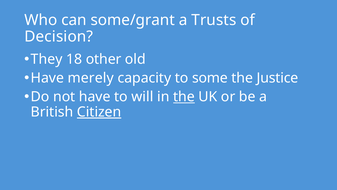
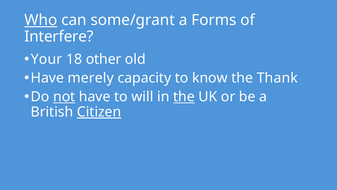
Who underline: none -> present (41, 20)
Trusts: Trusts -> Forms (214, 20)
Decision: Decision -> Interfere (59, 37)
They: They -> Your (47, 59)
some: some -> know (210, 78)
Justice: Justice -> Thank (277, 78)
not underline: none -> present (64, 97)
